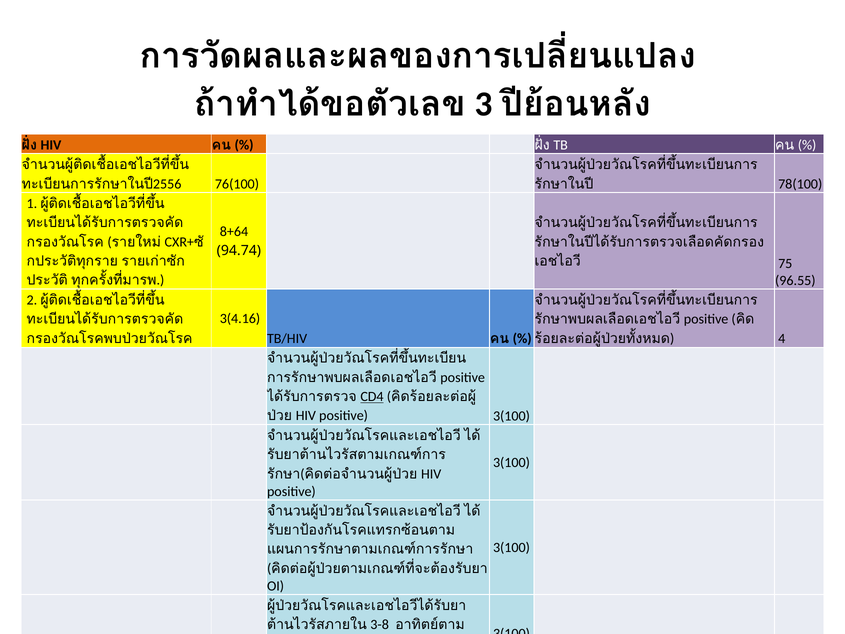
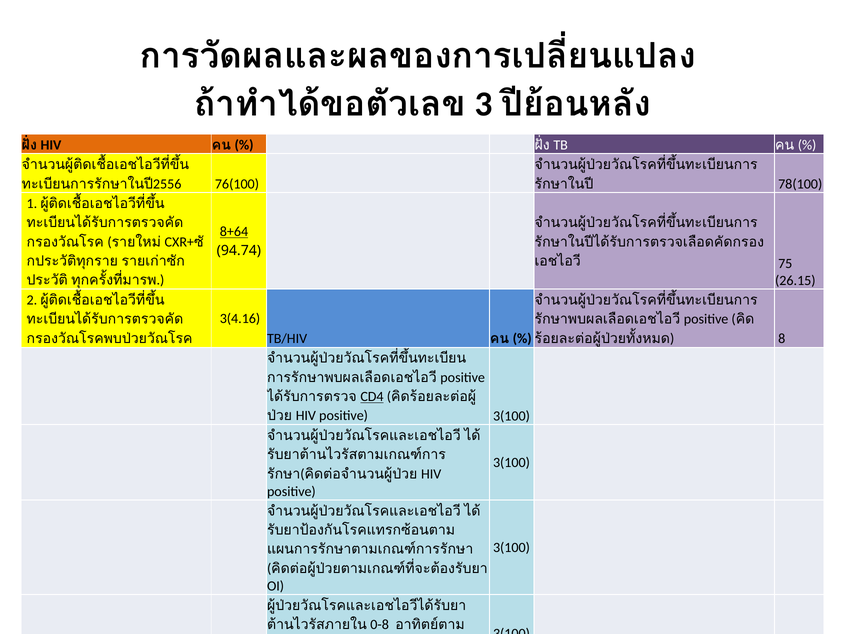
8+64 underline: none -> present (234, 232)
96.55: 96.55 -> 26.15 (795, 281)
4: 4 -> 8 (782, 339)
3-8: 3-8 -> 0-8 (380, 624)
